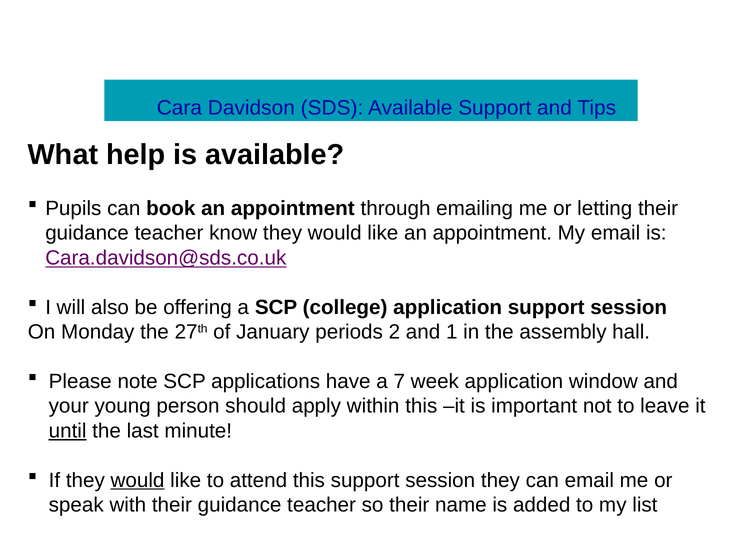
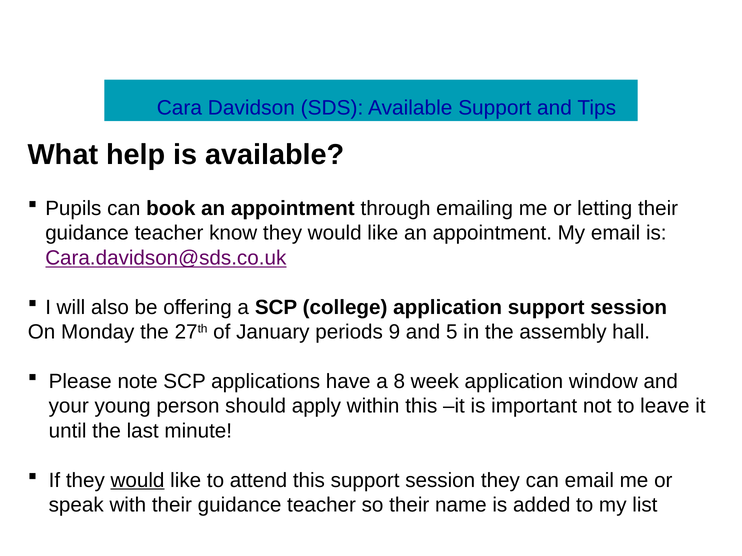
2: 2 -> 9 (394, 332)
1: 1 -> 5 (452, 332)
7: 7 -> 8 (399, 382)
until underline: present -> none (68, 431)
